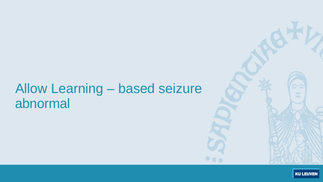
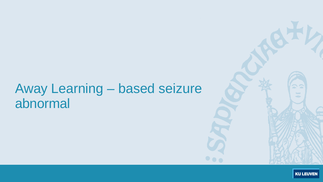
Allow: Allow -> Away (31, 89)
